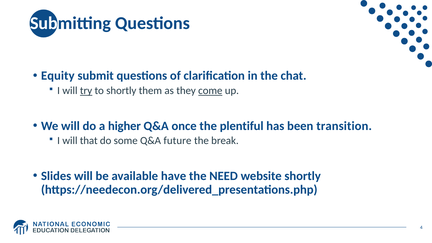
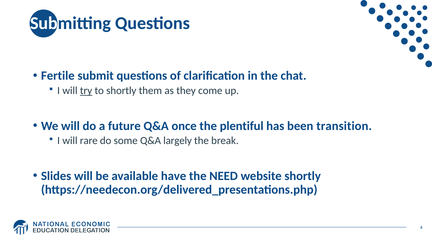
Equity: Equity -> Fertile (58, 76)
come underline: present -> none (210, 91)
higher: higher -> future (124, 126)
that: that -> rare (89, 141)
future: future -> largely (178, 141)
